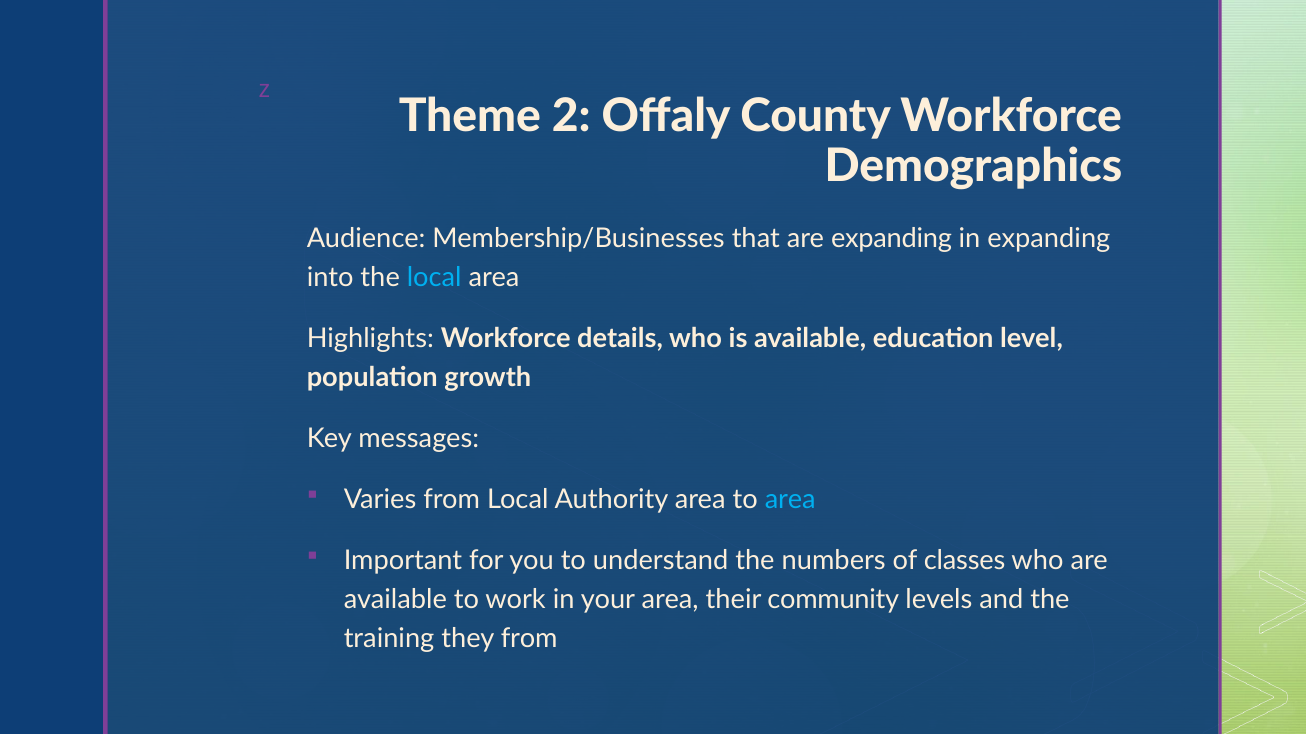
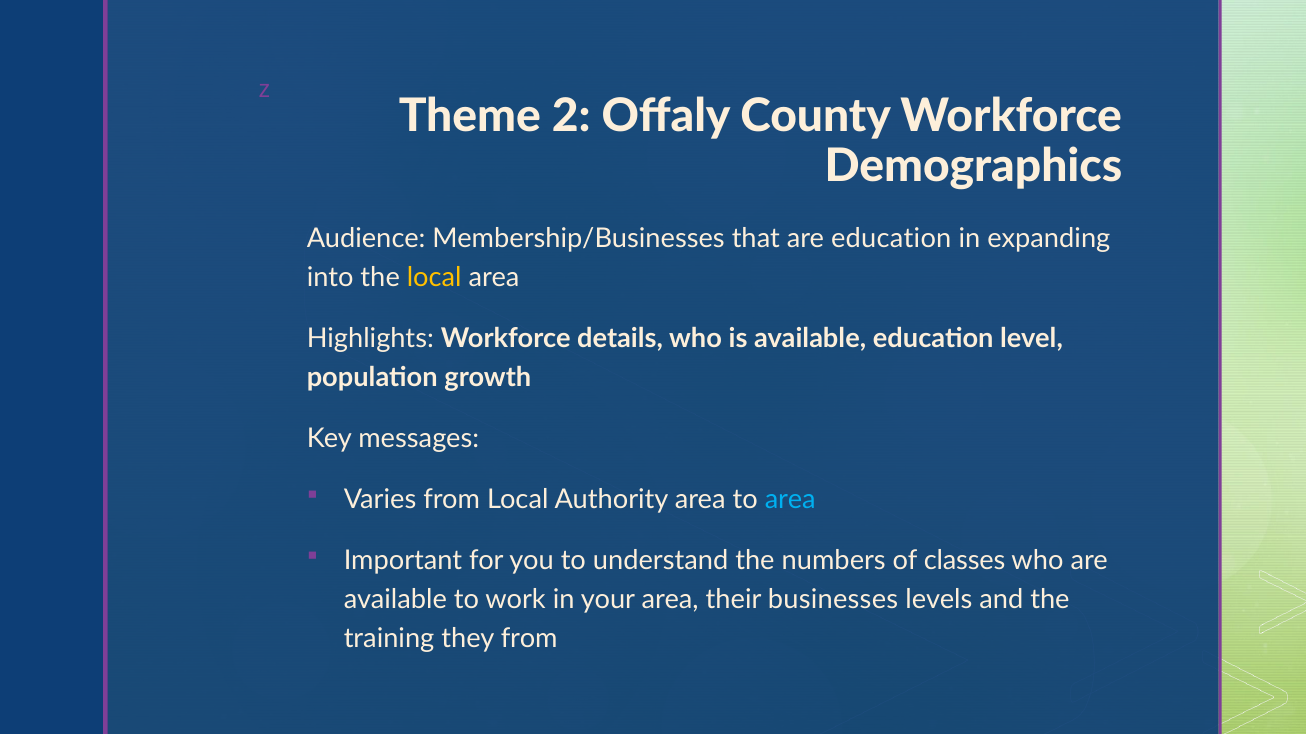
are expanding: expanding -> education (891, 239)
local colour: light blue -> yellow (434, 278)
community: community -> businesses (833, 600)
